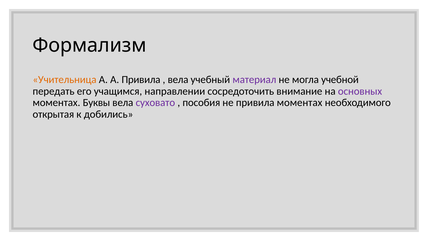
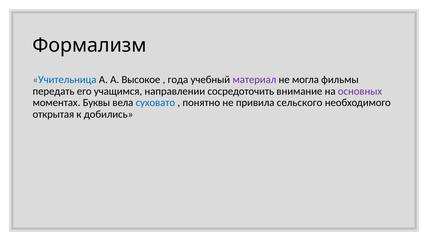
Учительница colour: orange -> blue (65, 80)
А Привила: Привила -> Высокое (141, 80)
вела: вела -> года (178, 80)
учебной: учебной -> фильмы (340, 80)
суховато colour: purple -> blue (155, 103)
пособия: пособия -> понятно (201, 103)
привила моментах: моментах -> сельского (300, 103)
